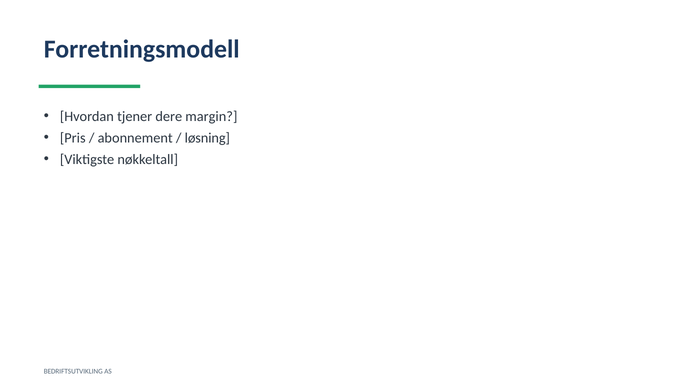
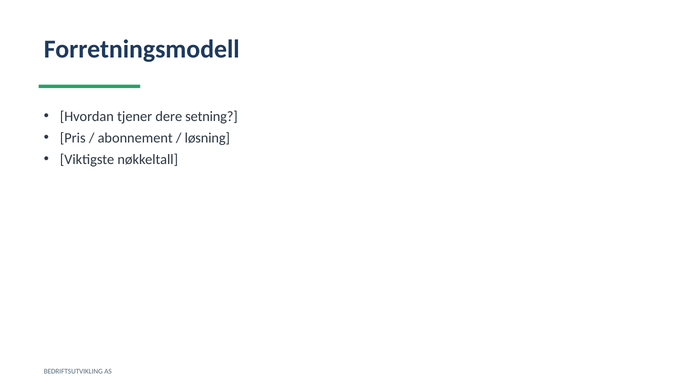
margin: margin -> setning (211, 117)
